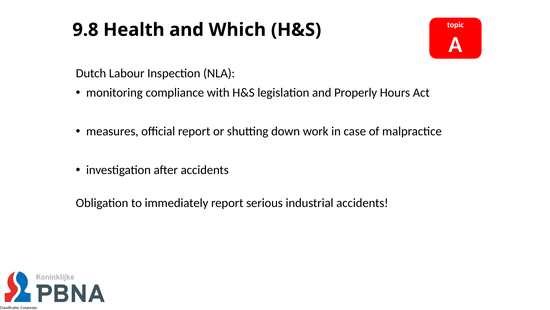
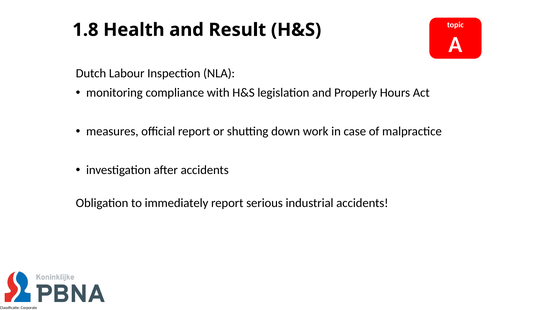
9.8: 9.8 -> 1.8 (85, 30)
Which: Which -> Result (237, 30)
